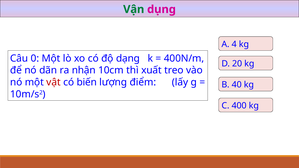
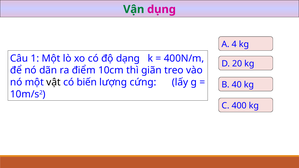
0: 0 -> 1 (35, 58)
nhận: nhận -> điểm (84, 70)
xuất: xuất -> giãn (151, 70)
vật colour: red -> black (54, 82)
điểm: điểm -> cứng (143, 82)
